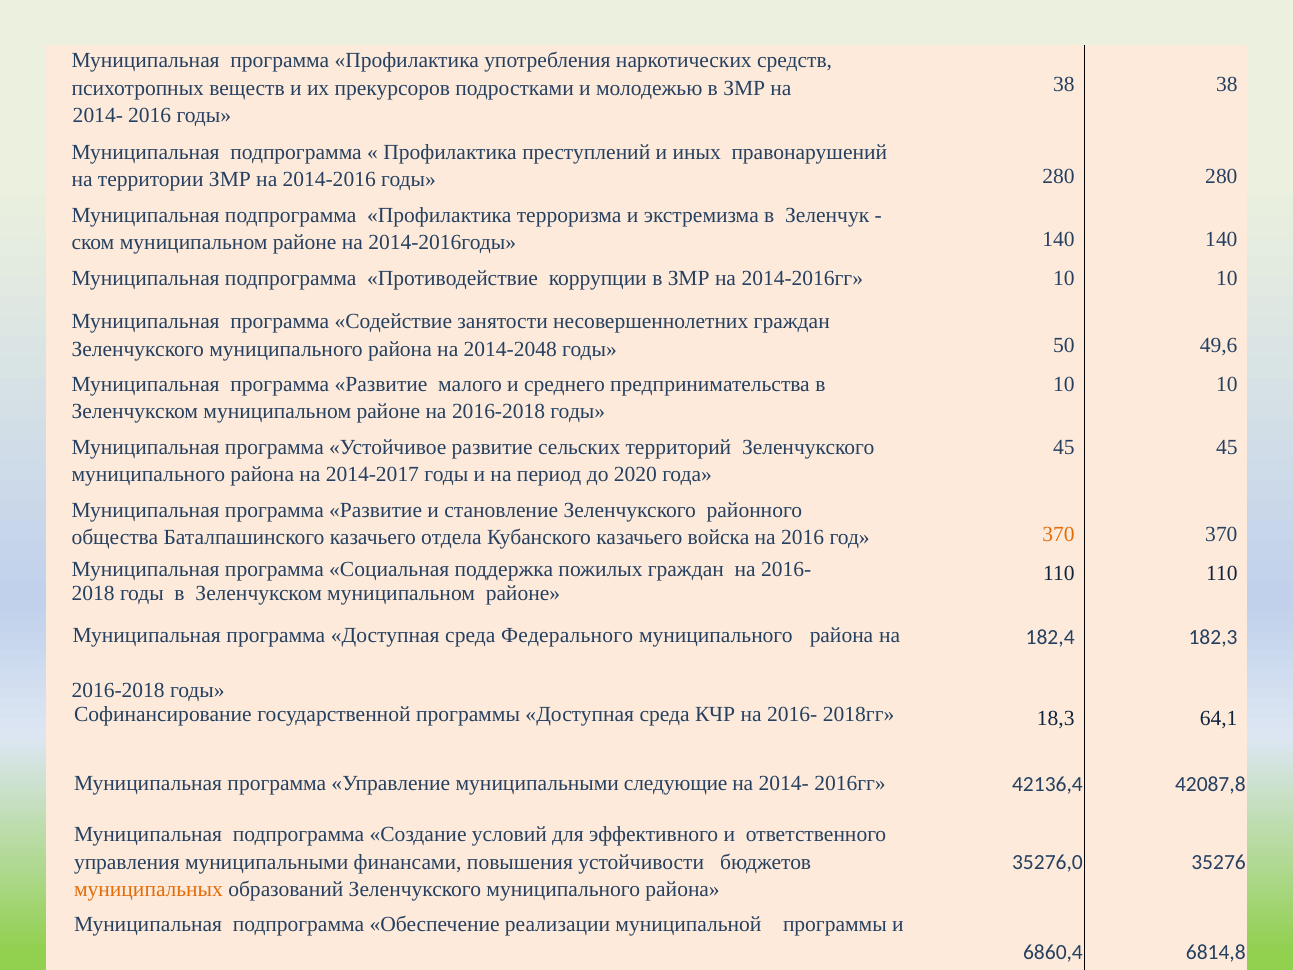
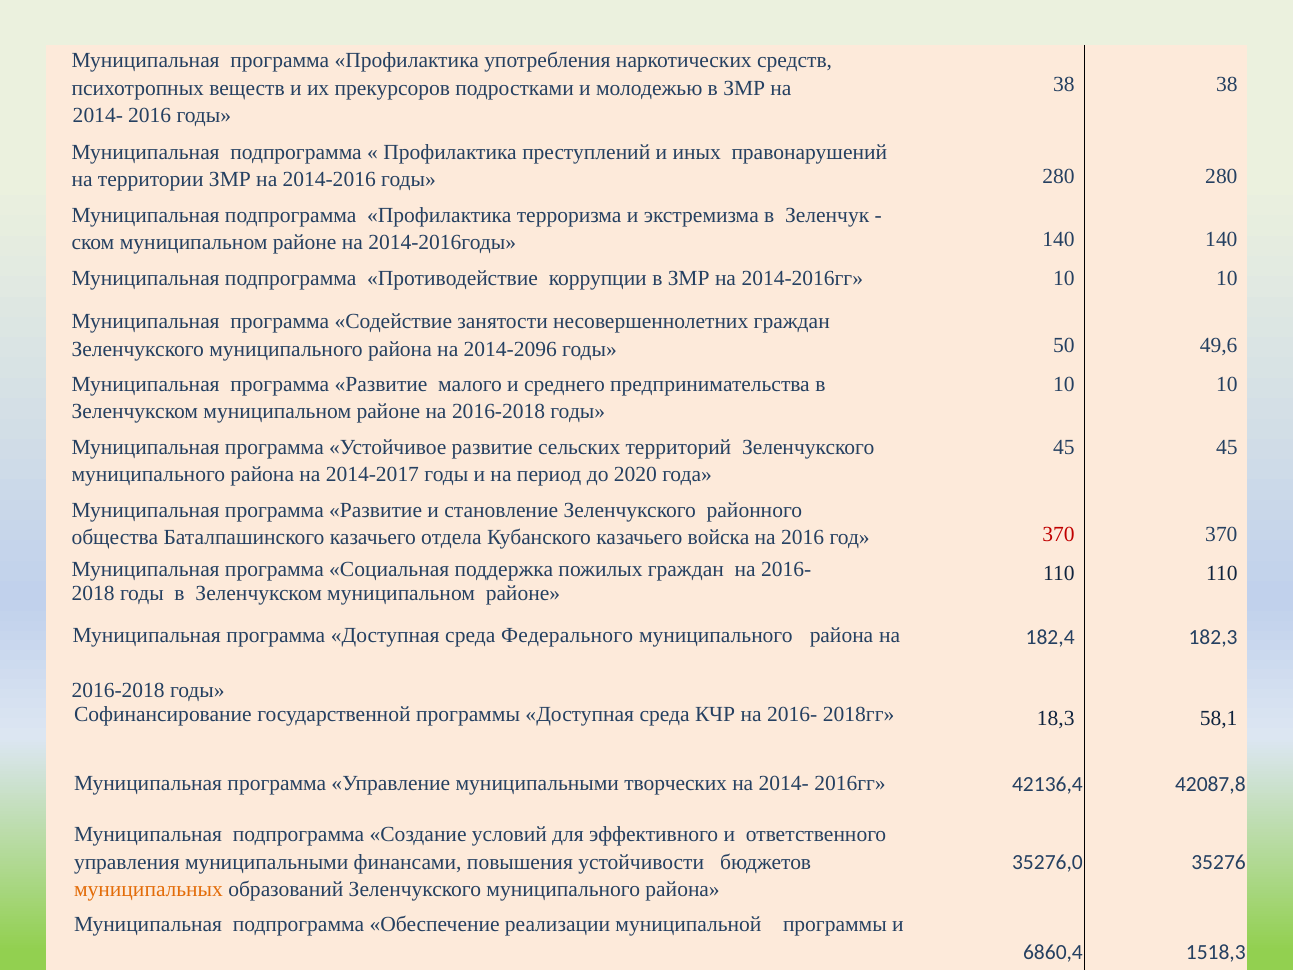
2014-2048: 2014-2048 -> 2014-2096 (510, 349)
370 colour: orange -> red (1058, 534)
64,1: 64,1 -> 58,1 (1219, 718)
следующие: следующие -> творческих (676, 784)
6814,8: 6814,8 -> 1518,3 (1216, 952)
